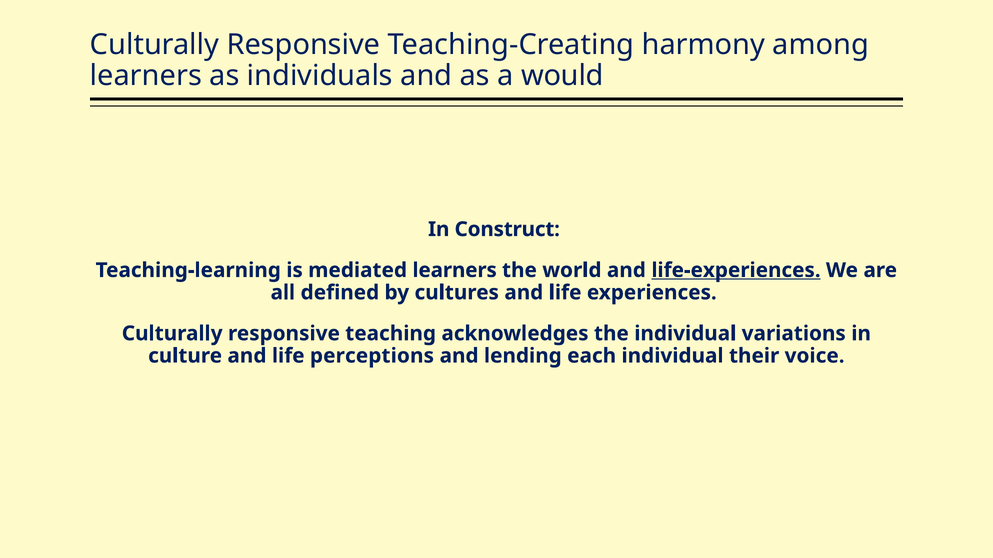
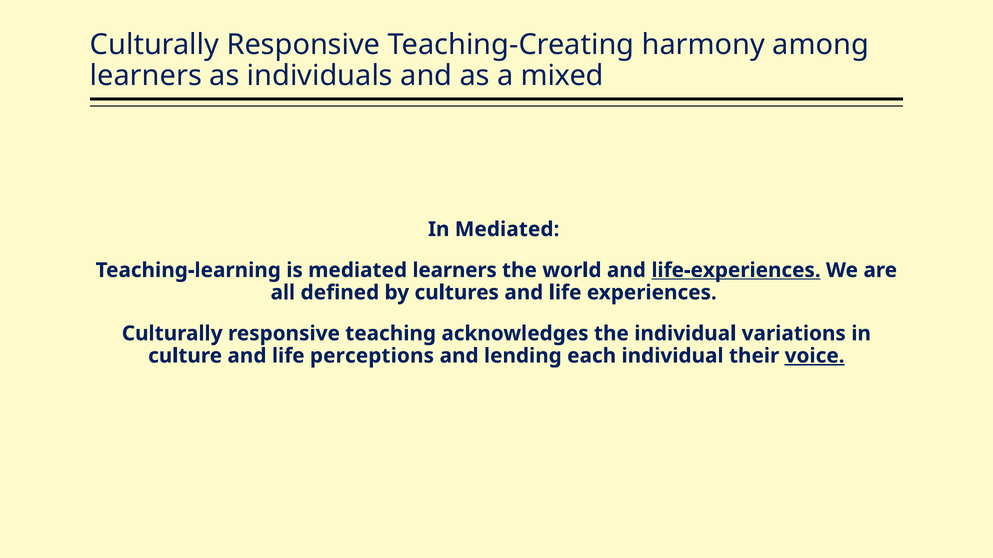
would: would -> mixed (562, 76)
In Construct: Construct -> Mediated (507, 230)
voice underline: none -> present (815, 356)
